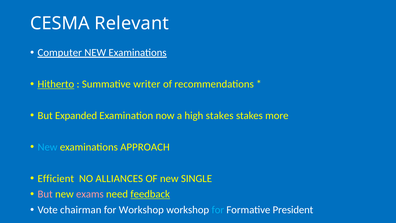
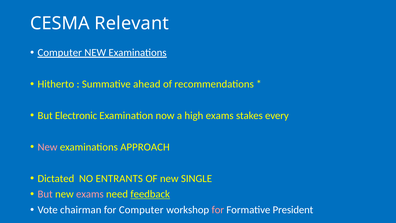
Hitherto underline: present -> none (56, 84)
writer: writer -> ahead (147, 84)
Expanded: Expanded -> Electronic (76, 115)
high stakes: stakes -> exams (220, 115)
more: more -> every (277, 115)
New colour: light blue -> pink (48, 147)
Efficient: Efficient -> Dictated (56, 178)
ALLIANCES: ALLIANCES -> ENTRANTS (119, 178)
for Workshop: Workshop -> Computer (141, 210)
for colour: light blue -> pink (218, 210)
